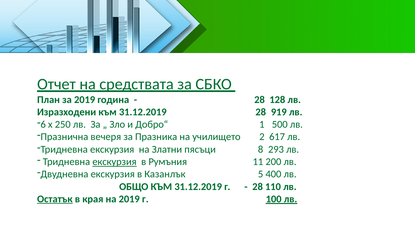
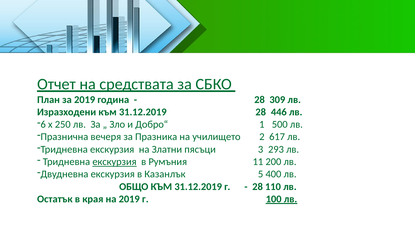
128: 128 -> 309 (277, 100)
919: 919 -> 446 (279, 112)
8: 8 -> 3 (261, 150)
Остатък underline: present -> none (55, 199)
